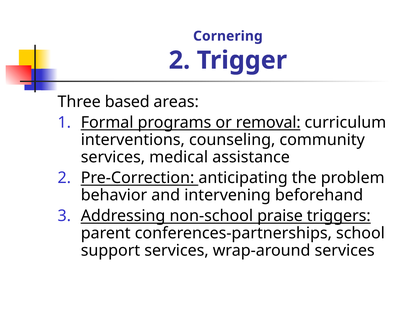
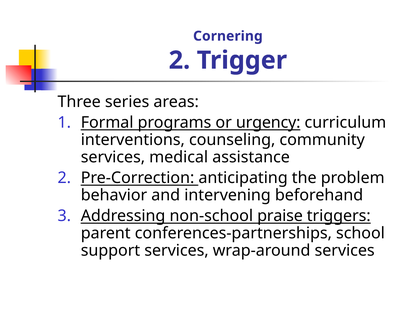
based: based -> series (127, 102)
removal: removal -> urgency (268, 122)
